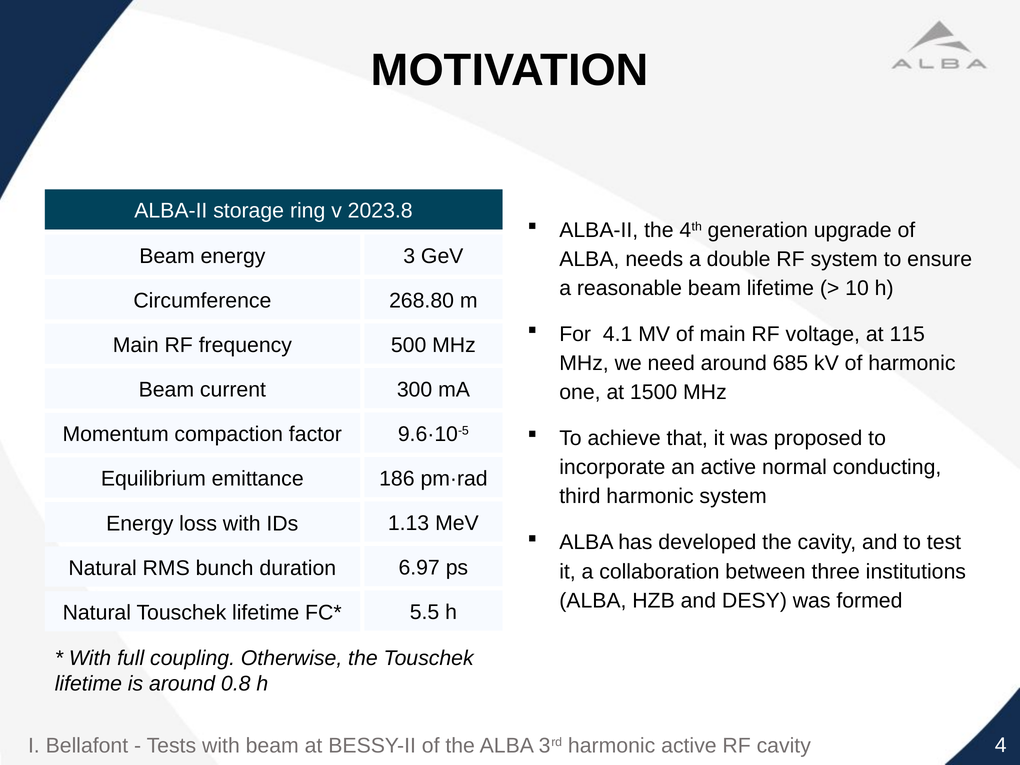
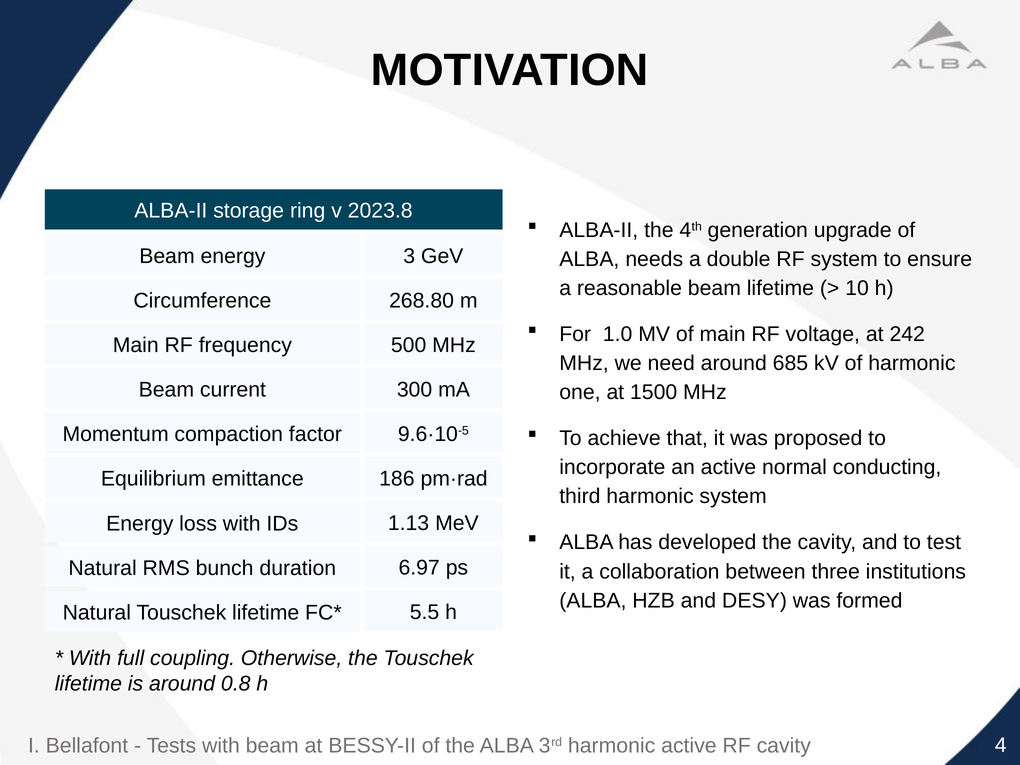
4.1: 4.1 -> 1.0 (618, 334)
115: 115 -> 242 (907, 334)
